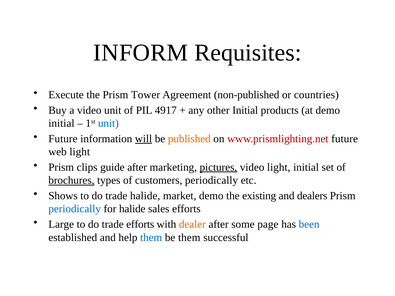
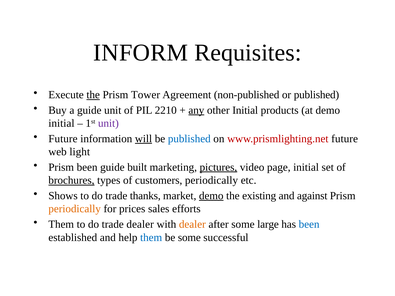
the underline: none -> present (93, 95)
or countries: countries -> published (316, 95)
a video: video -> guide (89, 110)
4917: 4917 -> 2210 (166, 110)
any underline: none -> present (196, 110)
unit colour: blue -> purple (108, 123)
published colour: orange -> blue (189, 139)
Prism clips: clips -> been (87, 167)
guide after: after -> built (137, 167)
video light: light -> page (279, 167)
trade halide: halide -> thanks (145, 196)
demo underline: none -> present (211, 196)
dealers: dealers -> against (312, 196)
periodically colour: blue -> orange (75, 209)
for halide: halide -> prices (132, 209)
Large: Large -> Them (61, 224)
trade efforts: efforts -> dealer (140, 224)
page: page -> large (268, 224)
be them: them -> some (189, 238)
